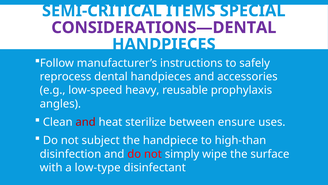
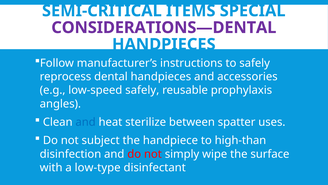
low-speed heavy: heavy -> safely (142, 90)
and colour: red -> blue (86, 122)
ensure: ensure -> spatter (237, 122)
